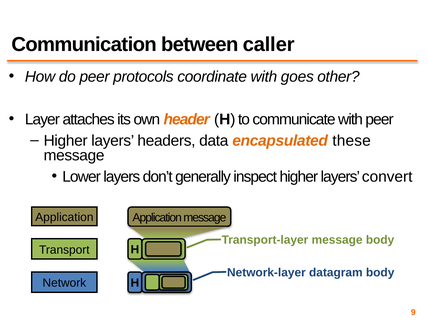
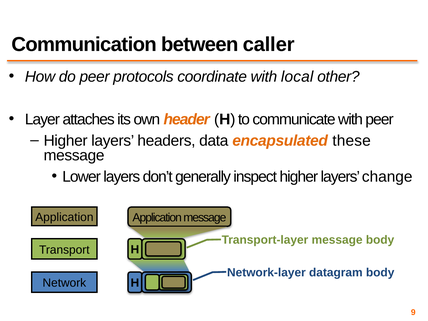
goes: goes -> local (297, 77)
convert: convert -> change (387, 177)
